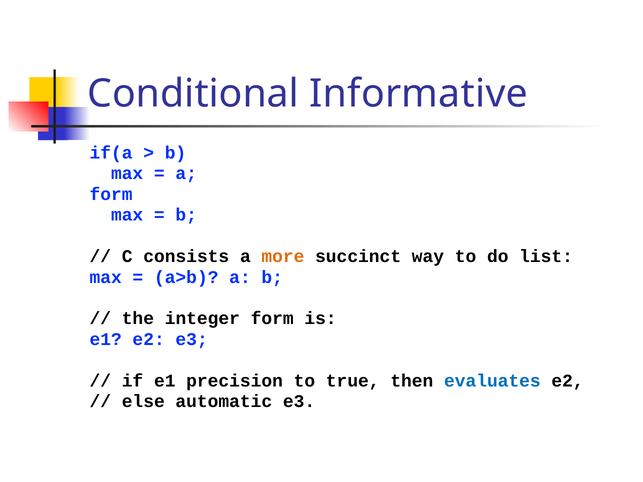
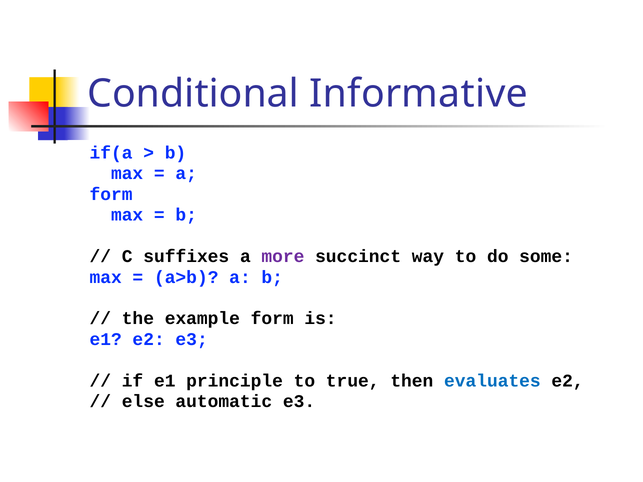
consists: consists -> suffixes (186, 257)
more colour: orange -> purple (283, 257)
list: list -> some (546, 257)
integer: integer -> example (202, 319)
precision: precision -> principle (235, 381)
